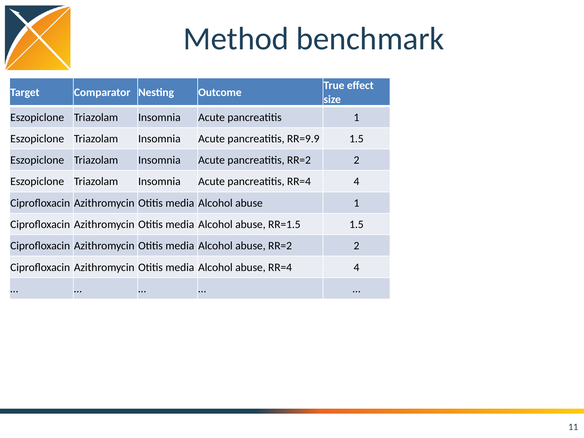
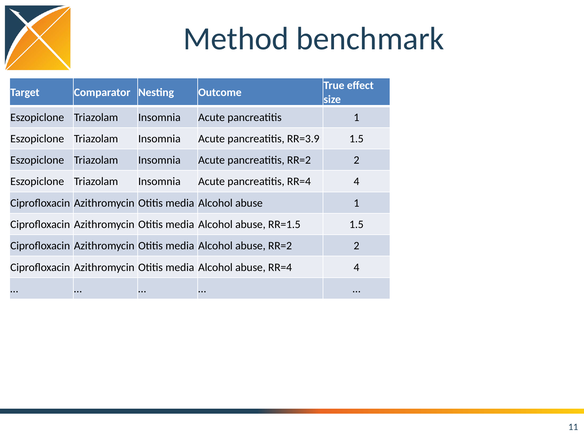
RR=9.9: RR=9.9 -> RR=3.9 (303, 139)
